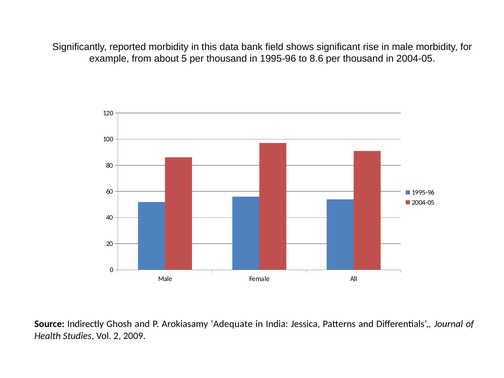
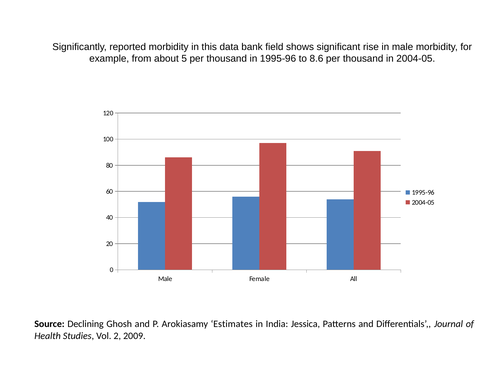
Indirectly: Indirectly -> Declining (86, 324)
Adequate: Adequate -> Estimates (232, 324)
